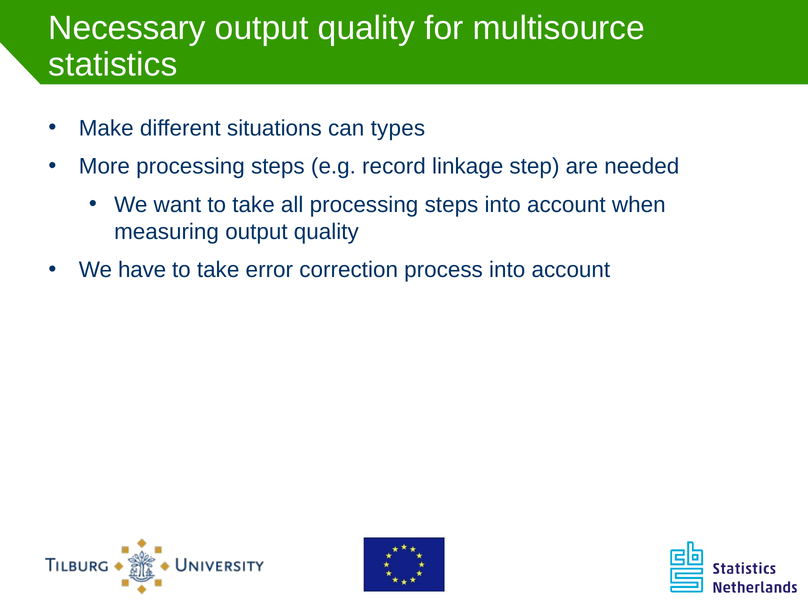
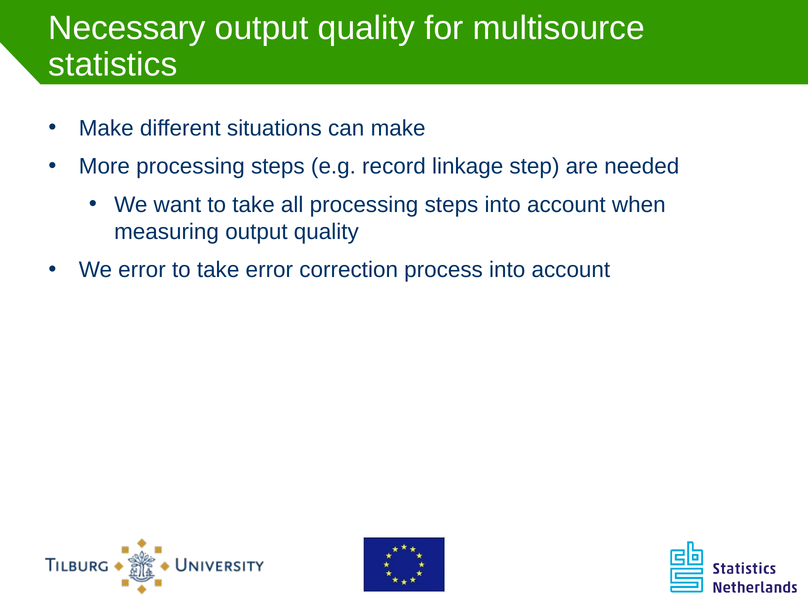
can types: types -> make (398, 128)
We have: have -> error (142, 270)
